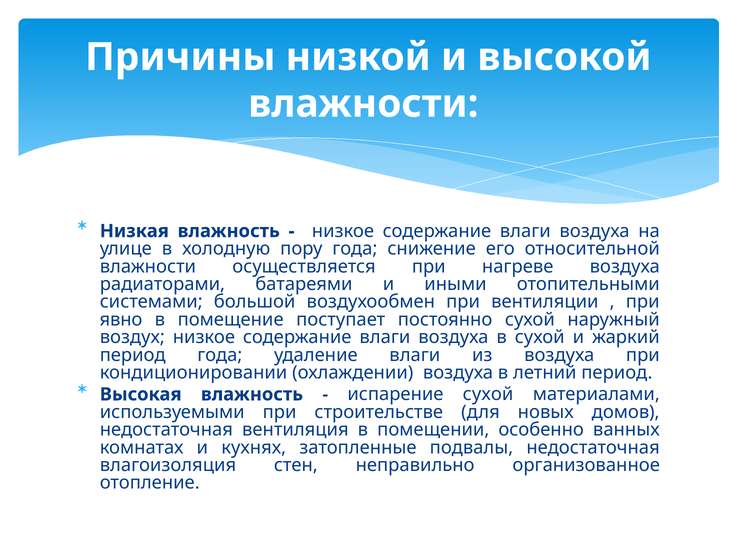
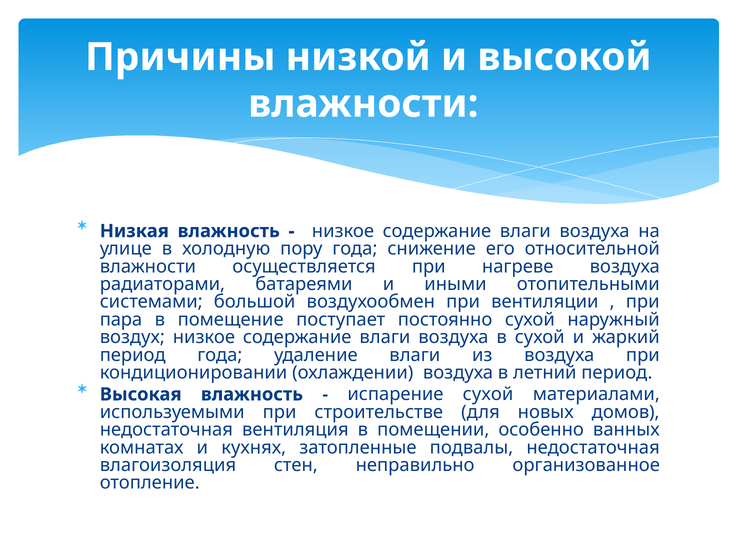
явно: явно -> пара (121, 319)
